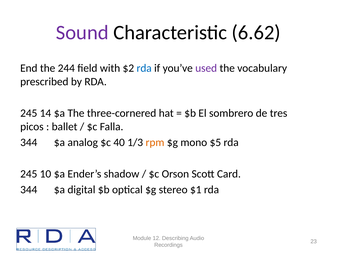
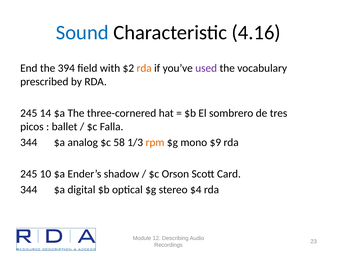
Sound colour: purple -> blue (82, 33)
6.62: 6.62 -> 4.16 (256, 33)
244: 244 -> 394 (66, 68)
rda colour: blue -> orange (144, 68)
40: 40 -> 58 (119, 142)
$5: $5 -> $9 (215, 142)
$1: $1 -> $4 (196, 189)
